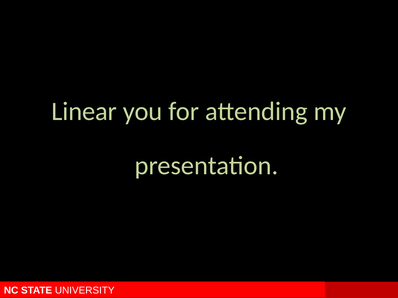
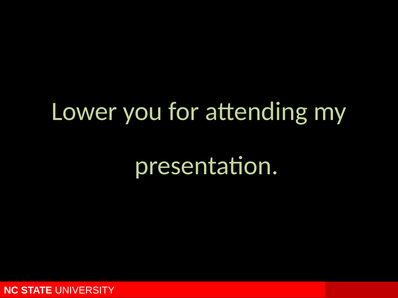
Linear: Linear -> Lower (84, 112)
